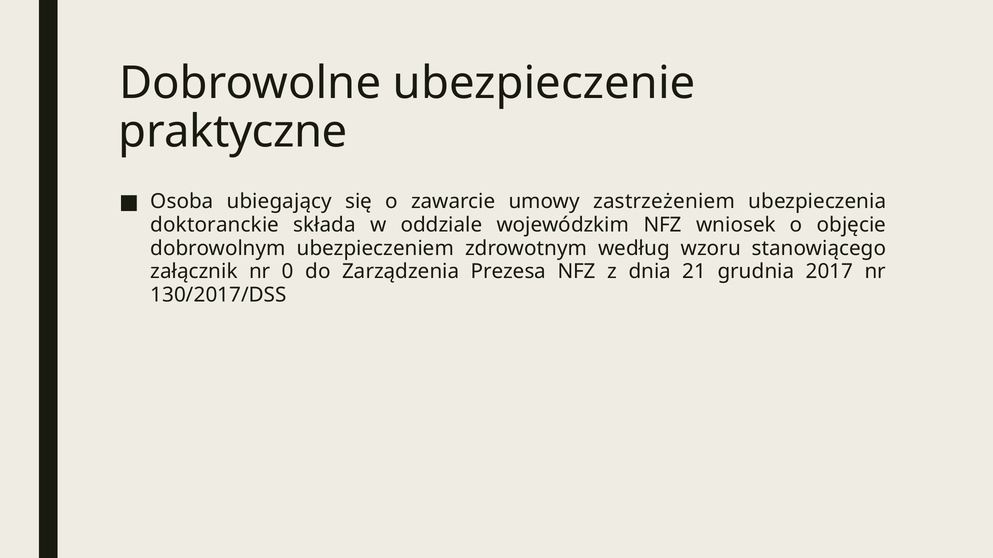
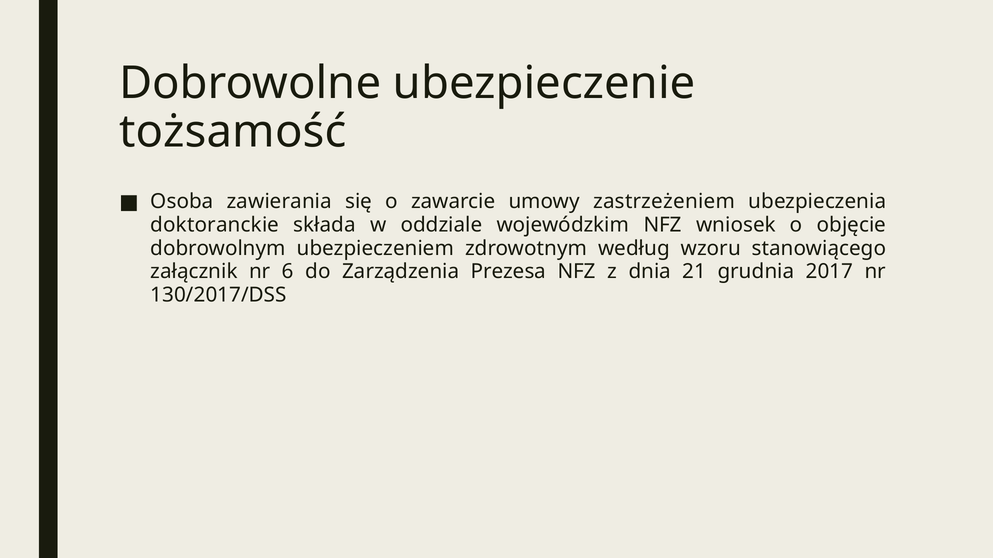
praktyczne: praktyczne -> tożsamość (233, 132)
ubiegający: ubiegający -> zawierania (279, 202)
0: 0 -> 6 (288, 272)
